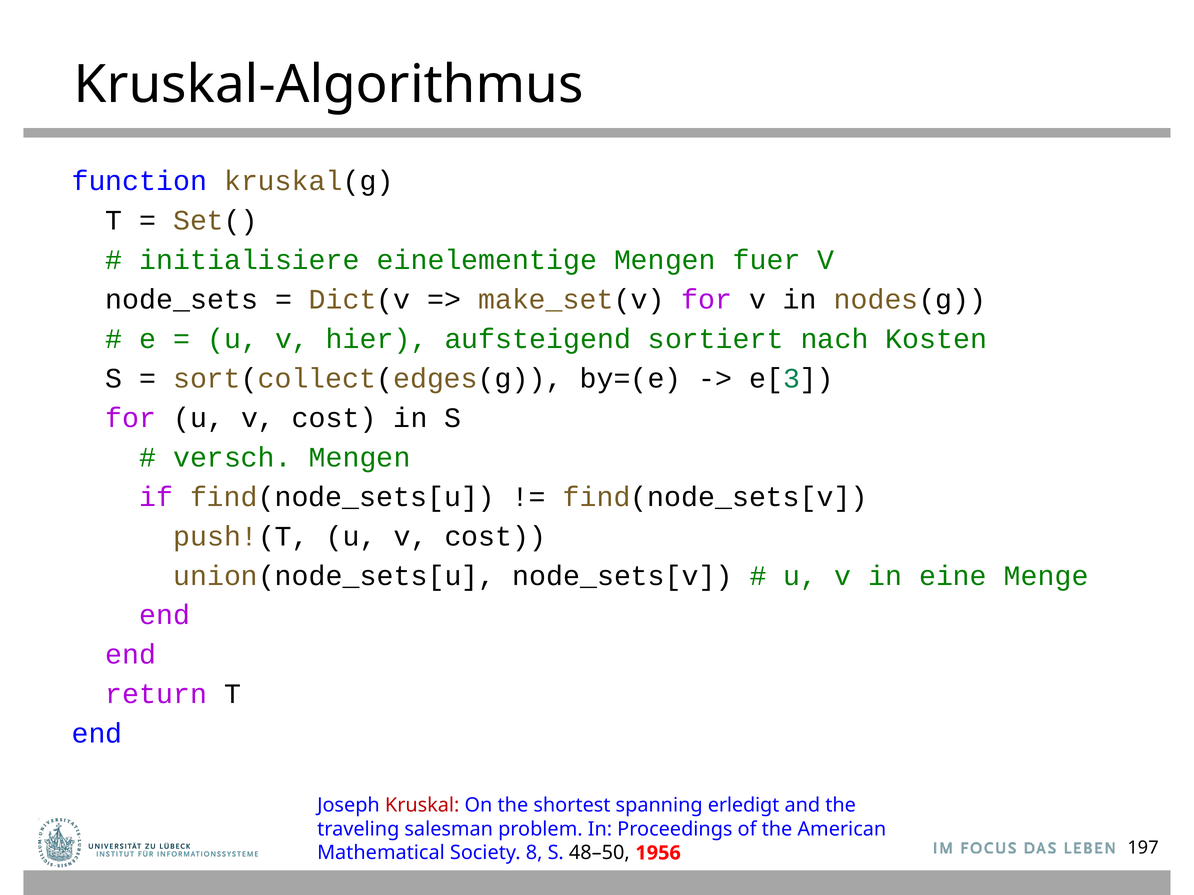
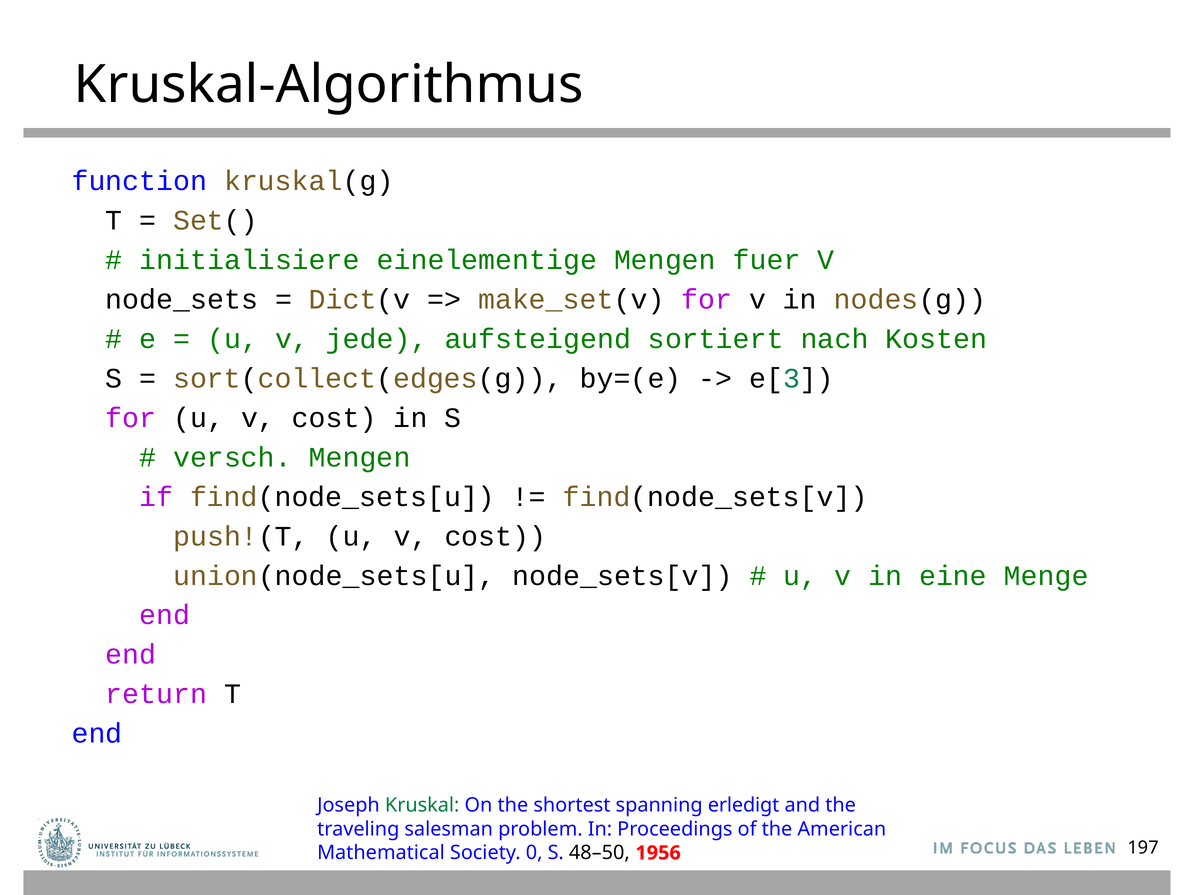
hier: hier -> jede (377, 339)
Kruskal colour: red -> green (422, 806)
8: 8 -> 0 (534, 853)
